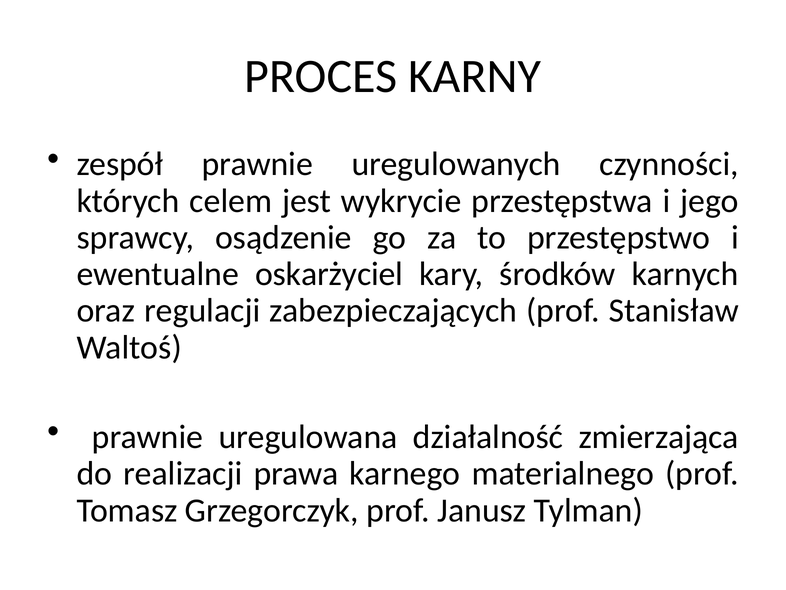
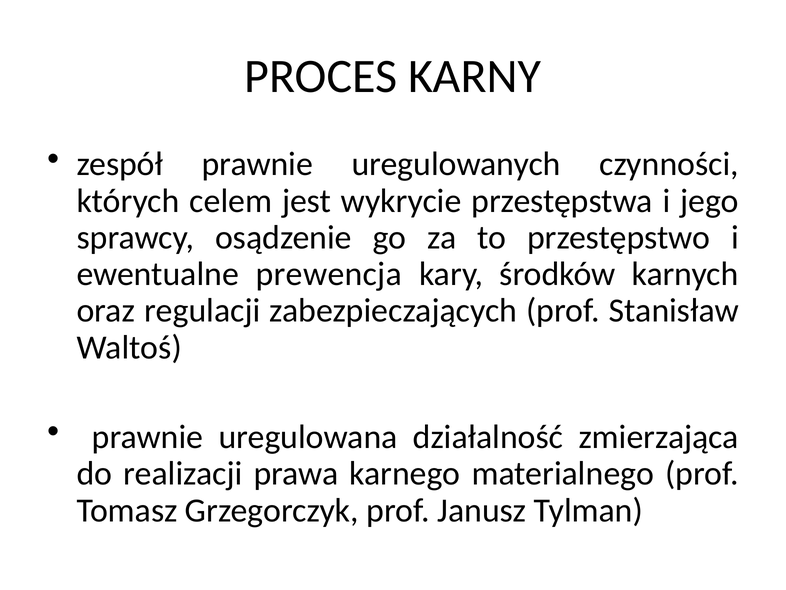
oskarżyciel: oskarżyciel -> prewencja (329, 274)
